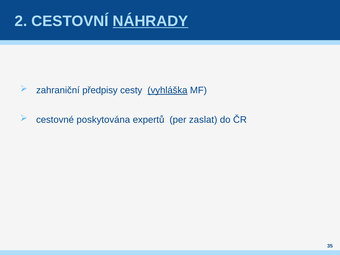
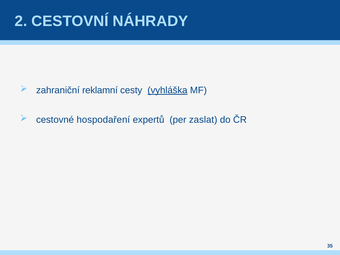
NÁHRADY underline: present -> none (150, 21)
předpisy: předpisy -> reklamní (100, 90)
poskytována: poskytována -> hospodaření (103, 120)
